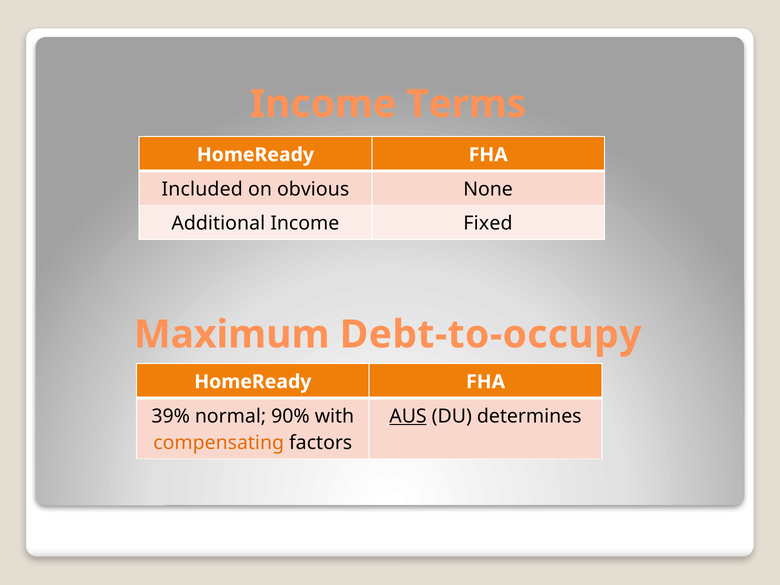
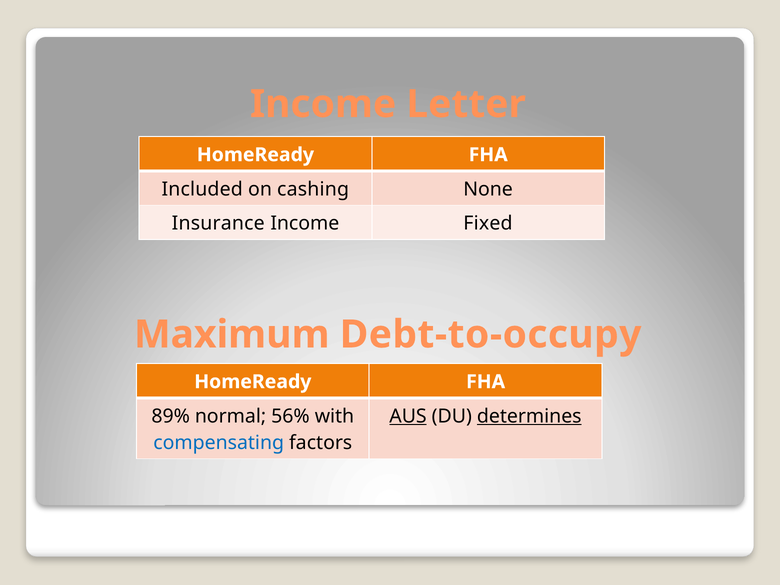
Terms: Terms -> Letter (466, 104)
obvious: obvious -> cashing (313, 189)
Additional: Additional -> Insurance (218, 223)
39%: 39% -> 89% (171, 416)
90%: 90% -> 56% (290, 416)
determines underline: none -> present (529, 416)
compensating colour: orange -> blue (219, 443)
